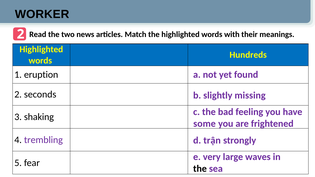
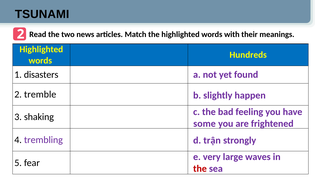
WORKER: WORKER -> TSUNAMI (42, 14)
eruption: eruption -> disasters (41, 75)
seconds: seconds -> tremble (40, 95)
missing: missing -> happen (250, 95)
the colour: black -> red (200, 169)
